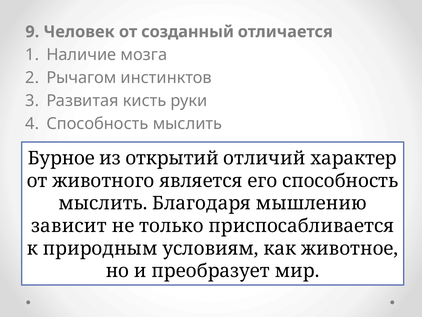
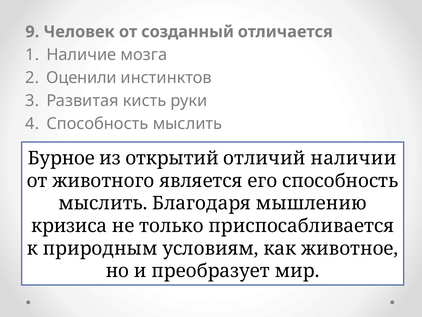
Рычагом: Рычагом -> Оценили (81, 78)
характер: характер -> наличии (353, 158)
зависит: зависит -> кризиса (69, 226)
